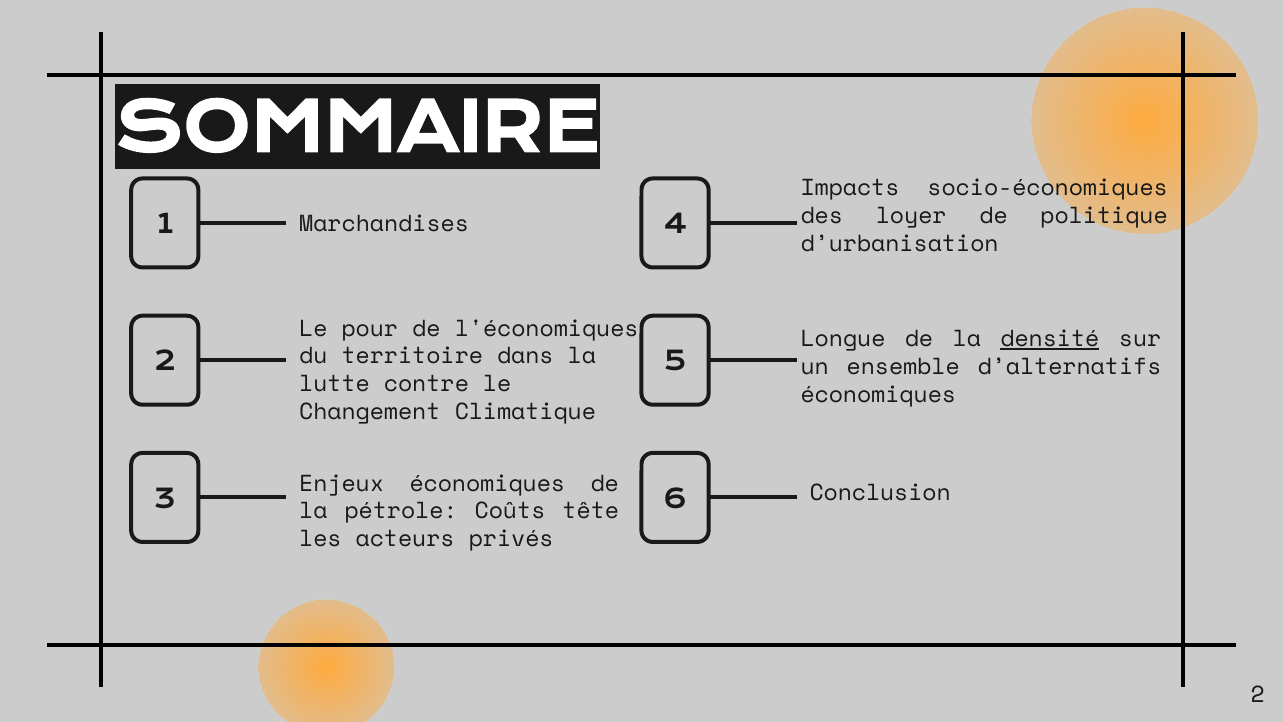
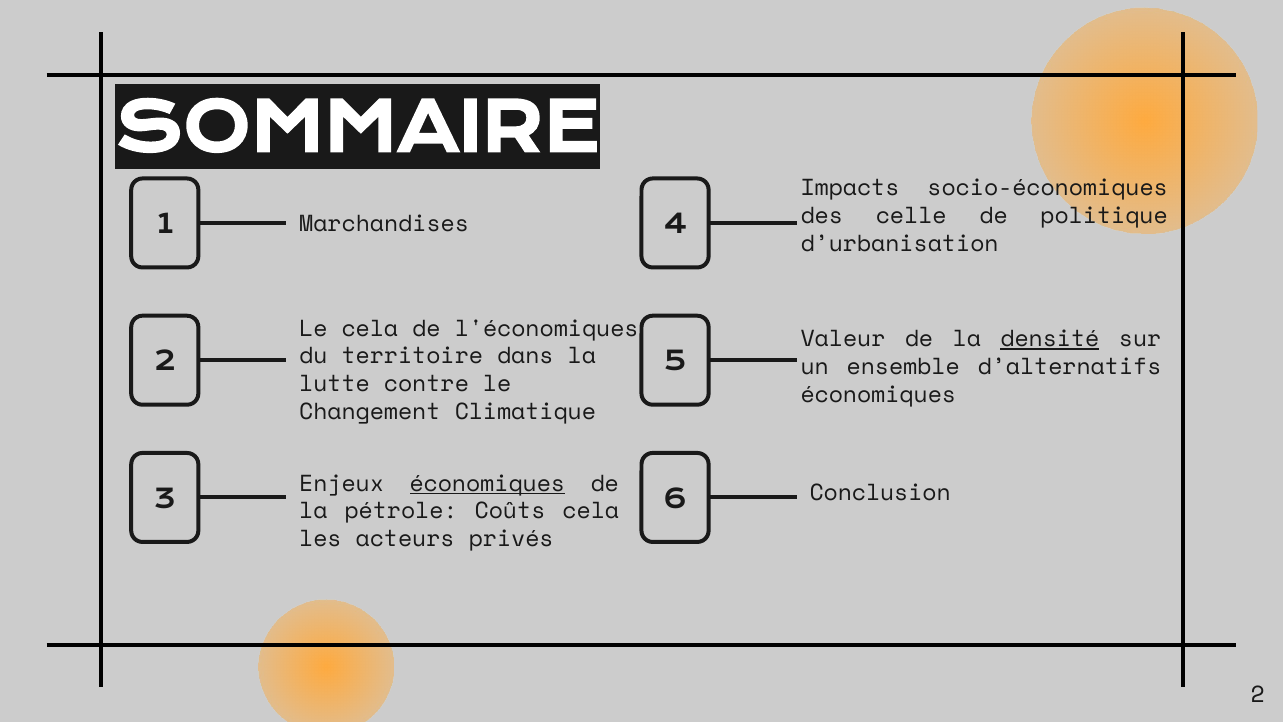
loyer: loyer -> celle (911, 216)
Le pour: pour -> cela (370, 328)
Longue: Longue -> Valeur (843, 339)
économiques underline: none -> present (487, 483)
Coûts tête: tête -> cela (591, 511)
